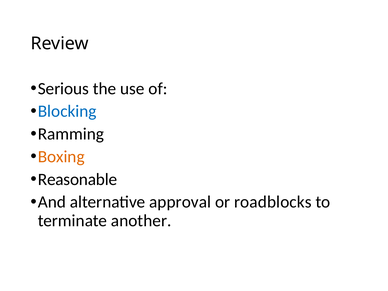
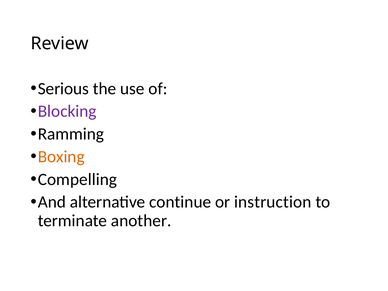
Blocking colour: blue -> purple (67, 111)
Reasonable: Reasonable -> Compelling (77, 179)
approval: approval -> continue (180, 202)
roadblocks: roadblocks -> instruction (273, 202)
